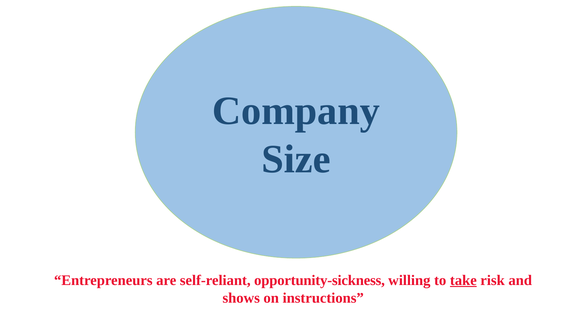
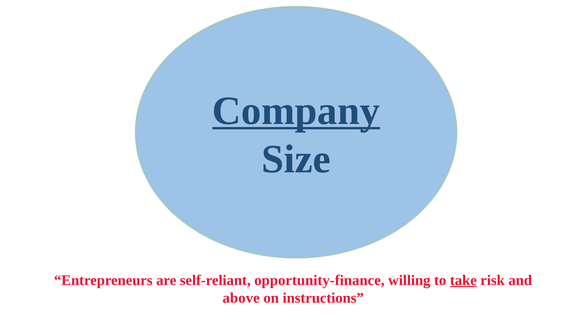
Company underline: none -> present (296, 111)
opportunity-sickness: opportunity-sickness -> opportunity-finance (319, 280)
shows: shows -> above (241, 298)
